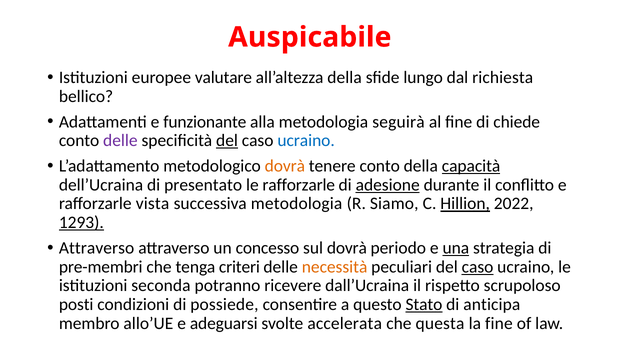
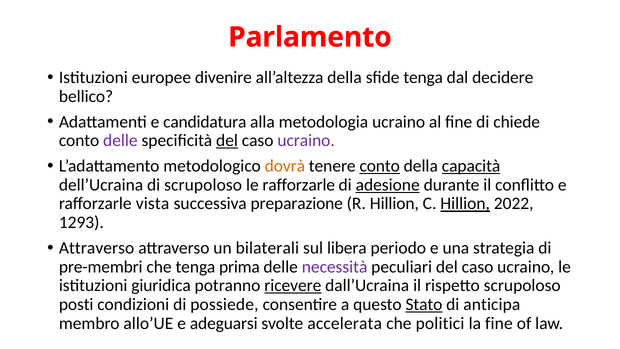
Auspicabile: Auspicabile -> Parlamento (310, 37)
valutare: valutare -> divenire (223, 78)
sfide lungo: lungo -> tenga (423, 78)
richiesta: richiesta -> decidere (503, 78)
funzionante: funzionante -> candidatura (205, 122)
metodologia seguirà: seguirà -> ucraino (399, 122)
ucraino colour: blue -> purple (306, 141)
conto underline: none -> present (380, 166)
di presentato: presentato -> scrupoloso (203, 185)
successiva metodologia: metodologia -> preparazione (297, 204)
R Siamo: Siamo -> Hillion (394, 204)
1293 underline: present -> none (81, 222)
concesso: concesso -> bilaterali (267, 248)
sul dovrà: dovrà -> libera (347, 248)
una underline: present -> none (456, 248)
criteri: criteri -> prima (239, 267)
necessità colour: orange -> purple (335, 267)
caso underline: present -> none (478, 267)
seconda: seconda -> giuridica (161, 285)
ricevere underline: none -> present (293, 285)
questa: questa -> politici (440, 323)
